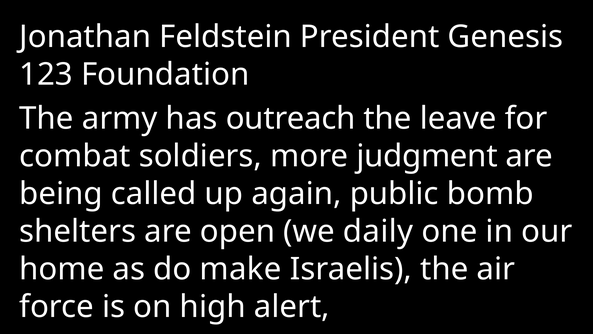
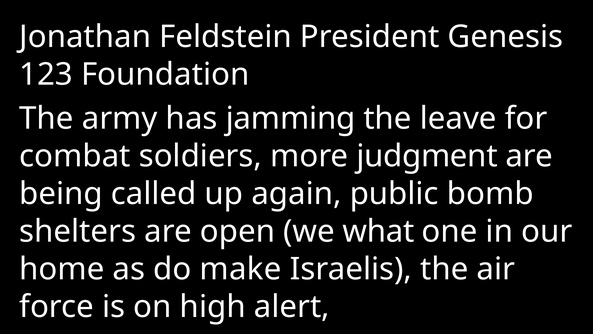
outreach: outreach -> jamming (291, 118)
daily: daily -> what (378, 231)
